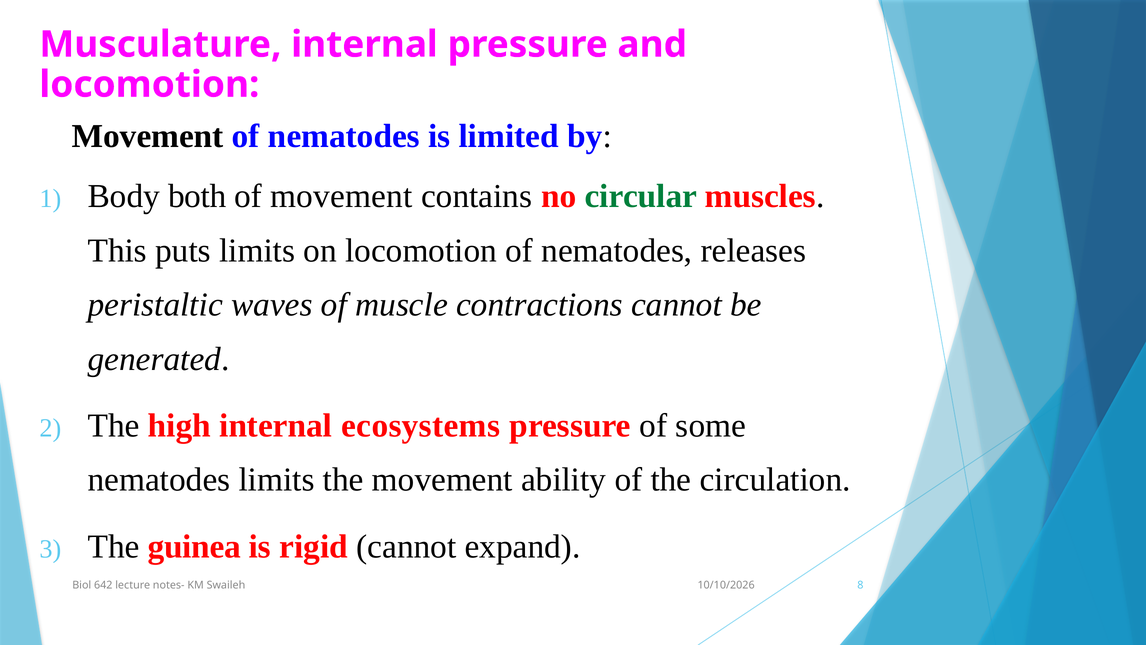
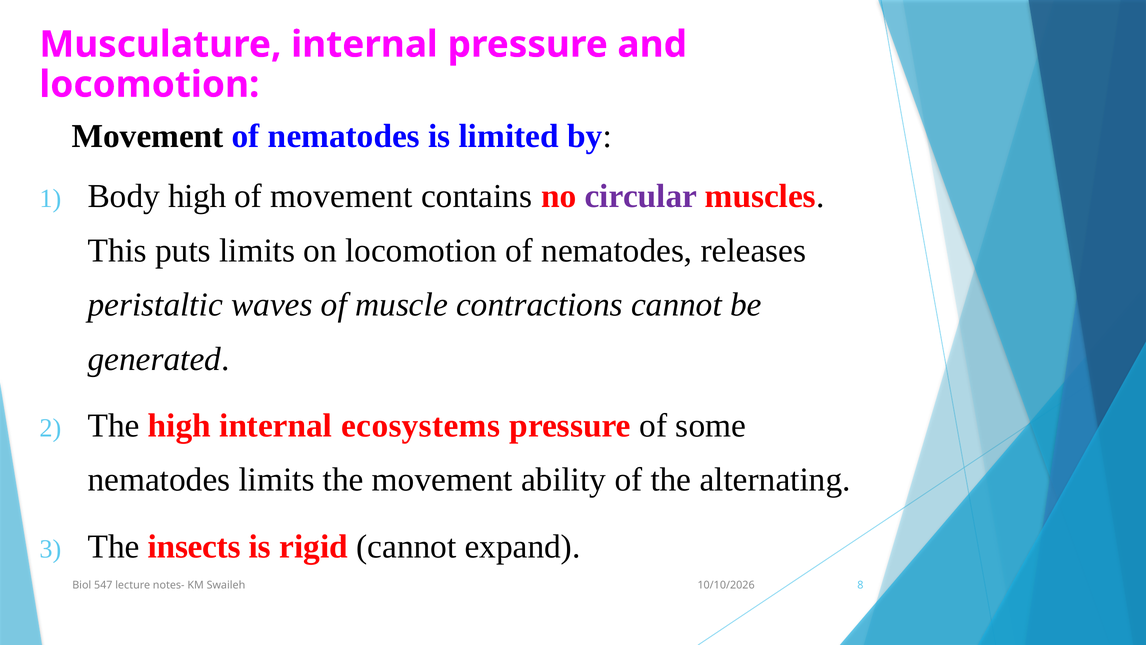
Body both: both -> high (197, 196)
circular colour: green -> purple (641, 196)
circulation: circulation -> alternating (775, 480)
guinea: guinea -> insects (194, 546)
642: 642 -> 547 (103, 585)
